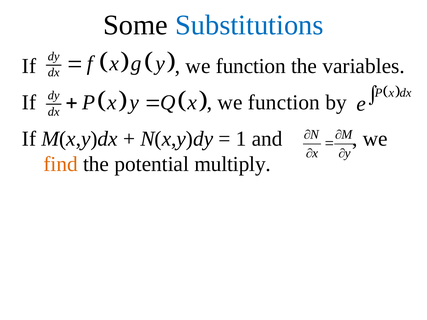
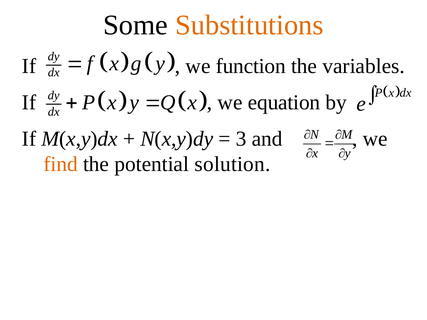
Substitutions colour: blue -> orange (249, 25)
function: function -> equation (284, 102)
1: 1 -> 3 (241, 139)
multiply: multiply -> solution (233, 164)
